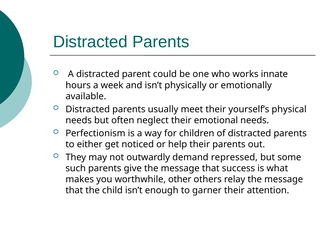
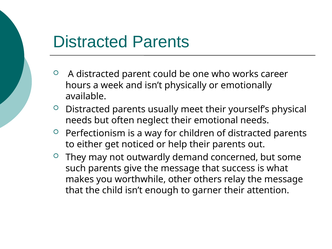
innate: innate -> career (274, 74)
repressed: repressed -> concerned (234, 157)
